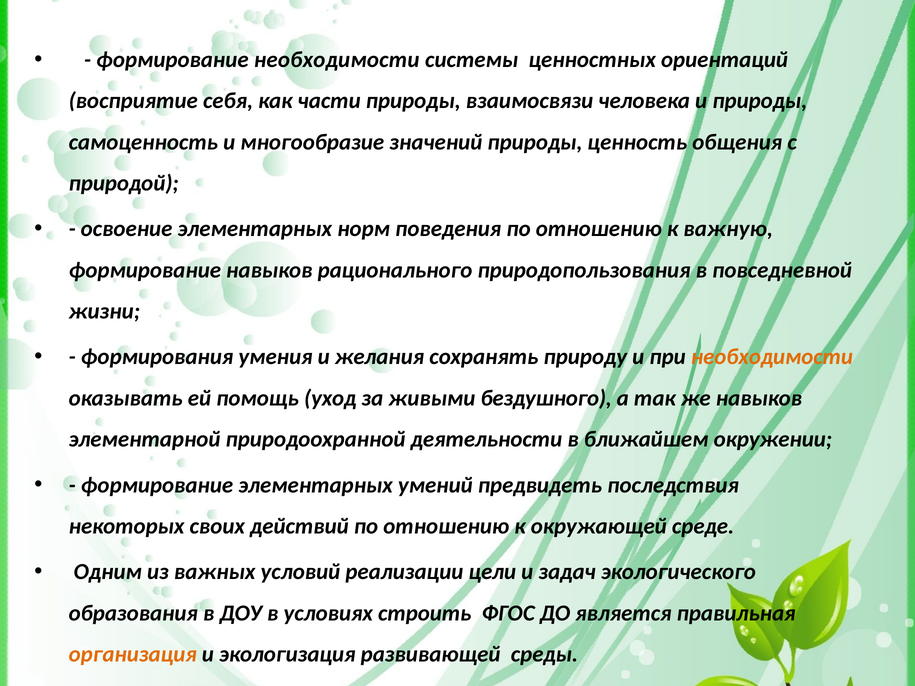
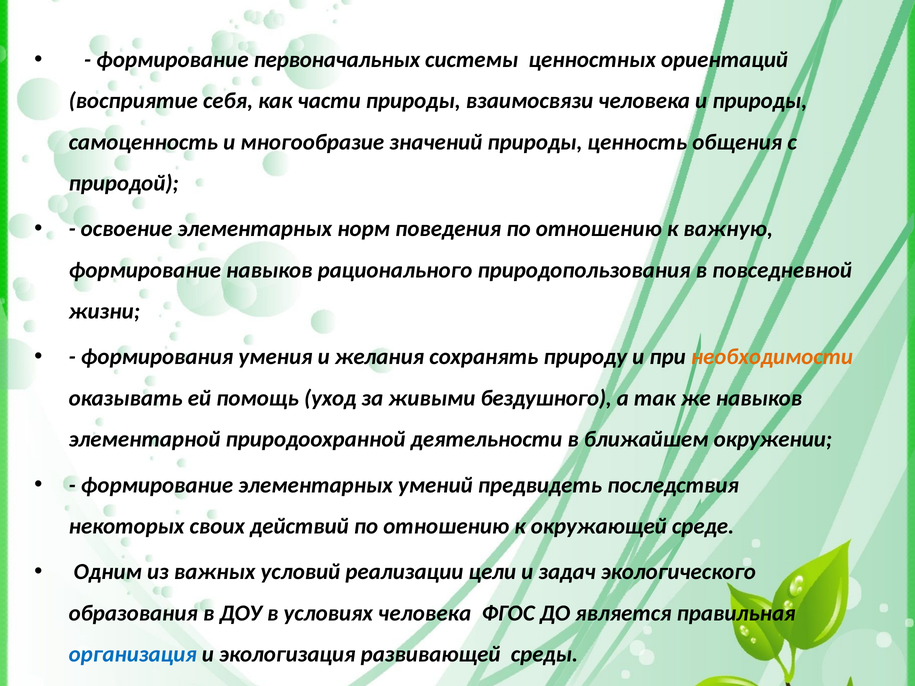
формирование необходимости: необходимости -> первоначальных (337, 60)
условиях строить: строить -> человека (425, 613)
организация colour: orange -> blue (133, 654)
